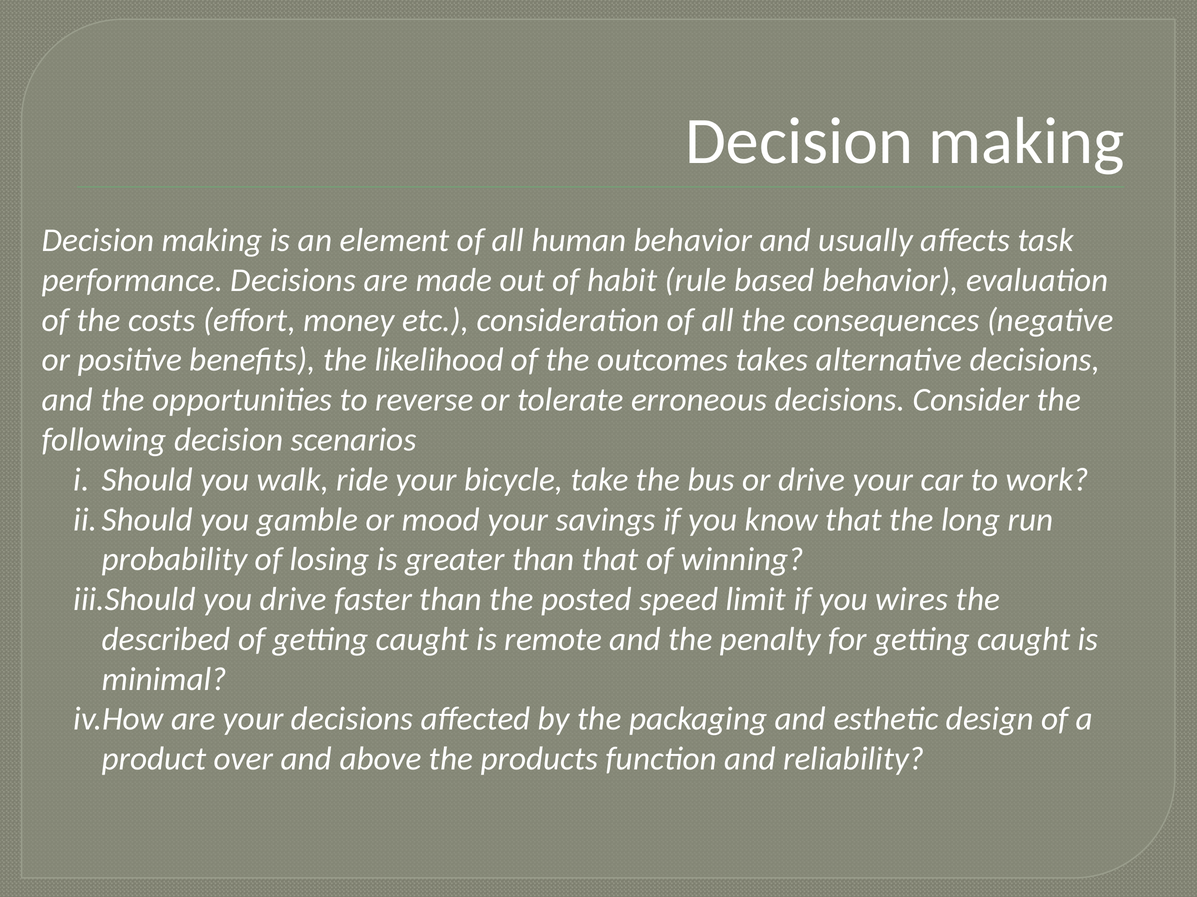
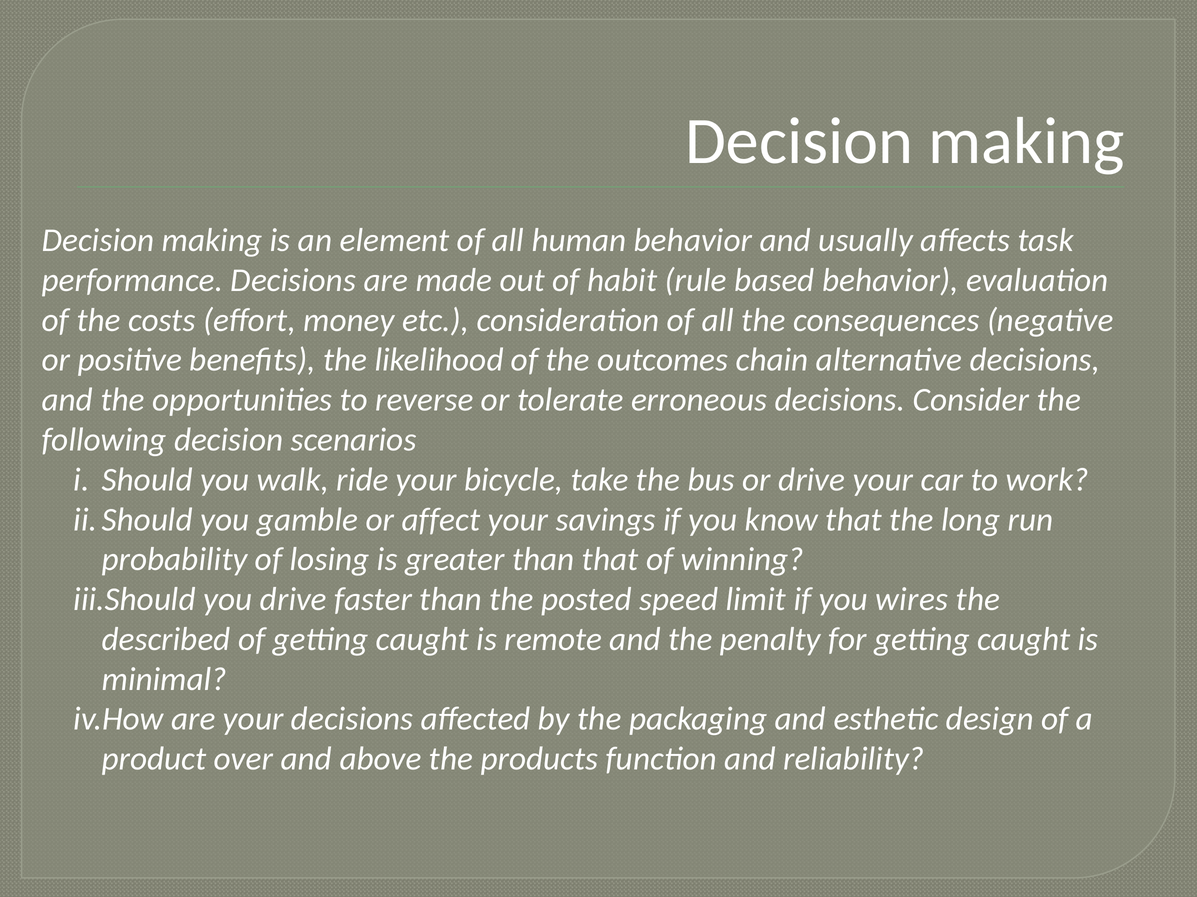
takes: takes -> chain (772, 360)
mood: mood -> affect (441, 520)
